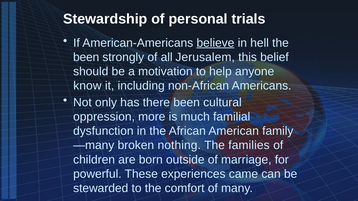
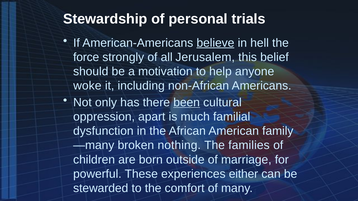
been: been -> force (86, 57)
know: know -> woke (87, 86)
been underline: none -> present (187, 103)
more: more -> apart (152, 117)
came: came -> either (244, 174)
